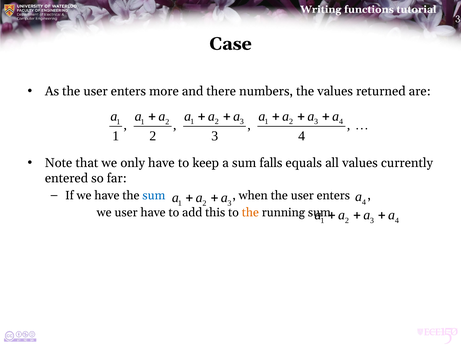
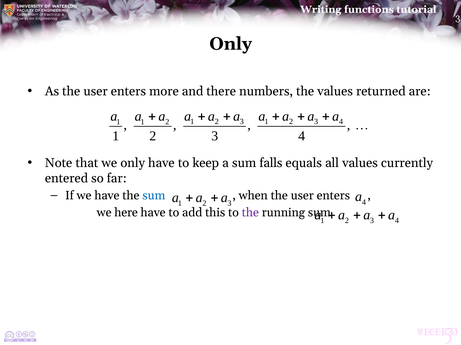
Case: Case -> Only (231, 44)
we user: user -> here (126, 213)
the colour: orange -> purple (250, 213)
